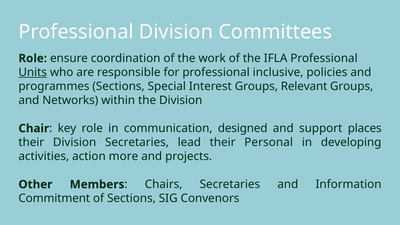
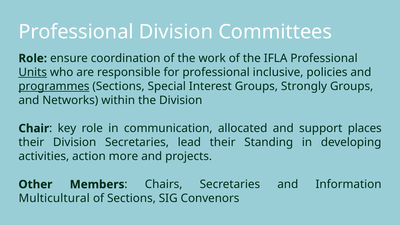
programmes underline: none -> present (54, 86)
Relevant: Relevant -> Strongly (304, 86)
designed: designed -> allocated (243, 128)
Personal: Personal -> Standing (269, 142)
Commitment: Commitment -> Multicultural (54, 198)
